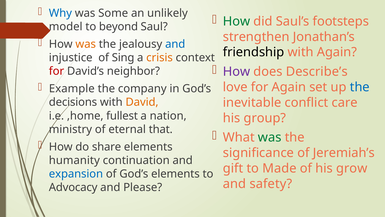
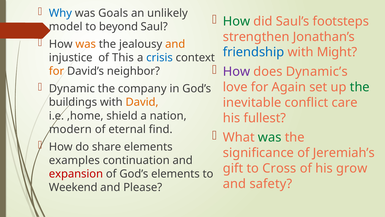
Some: Some -> Goals (113, 13)
and colour: blue -> orange (175, 44)
friendship colour: black -> blue (254, 52)
with Again: Again -> Might (337, 52)
Sing: Sing -> This (123, 58)
crisis colour: orange -> blue (160, 58)
Describe’s: Describe’s -> Dynamic’s (317, 72)
for colour: red -> orange (57, 71)
Example: Example -> Dynamic (72, 89)
the colour: blue -> green (360, 87)
decisions: decisions -> buildings (73, 102)
fullest: fullest -> shield (122, 116)
group: group -> fullest (265, 118)
ministry: ministry -> modern (70, 129)
that: that -> find (161, 129)
humanity: humanity -> examples (74, 160)
Made: Made -> Cross (279, 168)
expansion colour: blue -> red (76, 173)
Advocacy: Advocacy -> Weekend (73, 187)
